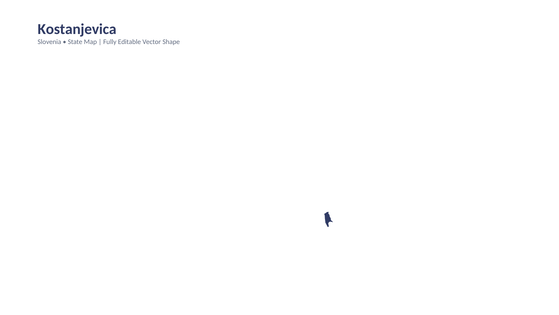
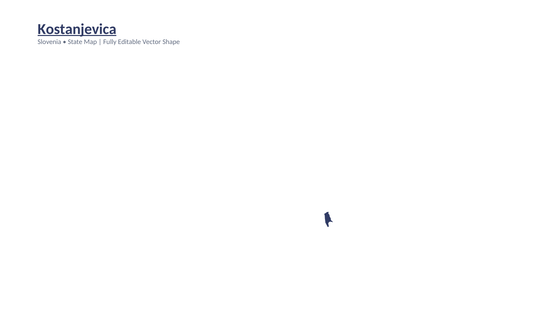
Kostanjevica underline: none -> present (77, 29)
